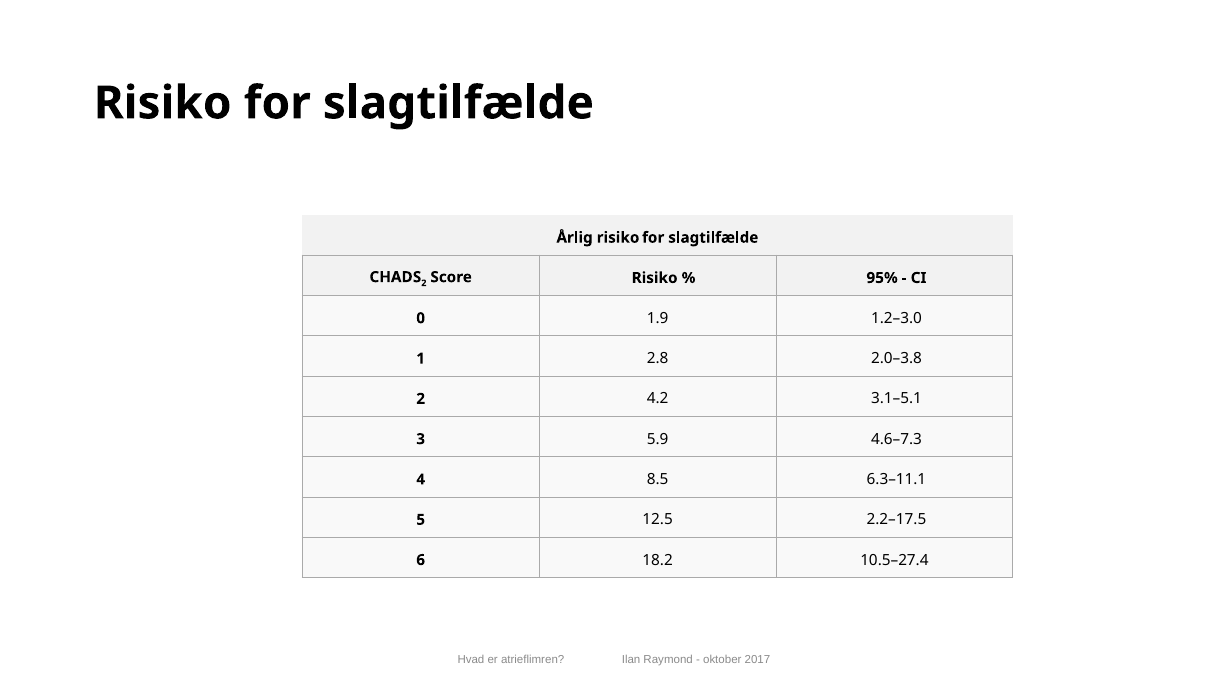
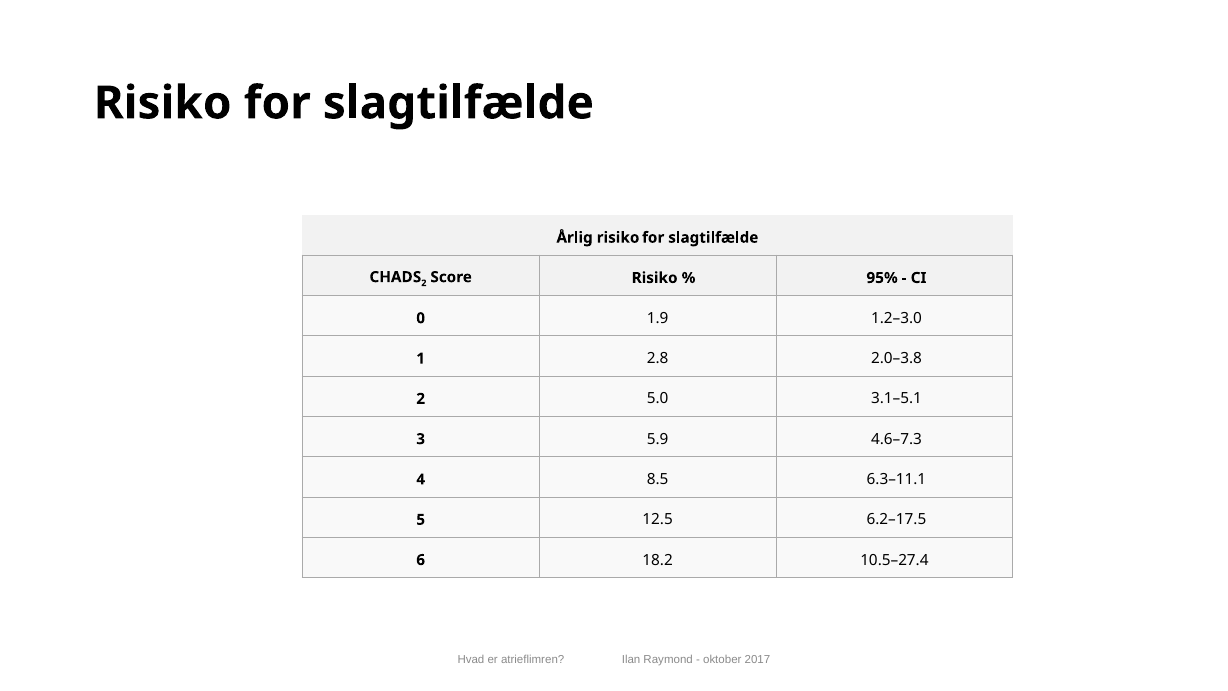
4.2: 4.2 -> 5.0 (658, 399)
2.2–17.5: 2.2–17.5 -> 6.2–17.5 (896, 520)
